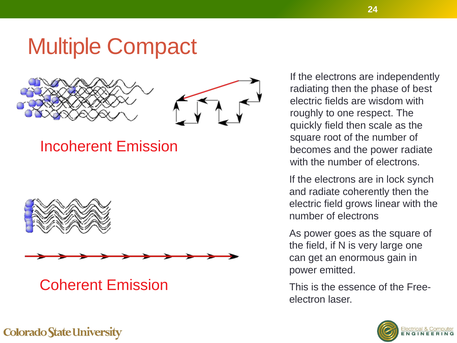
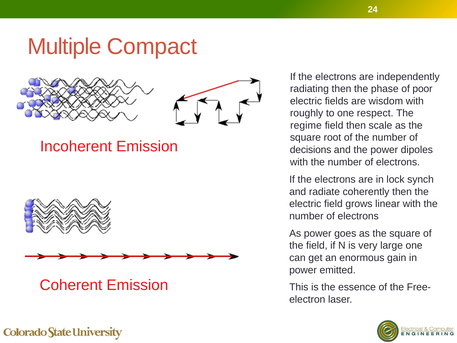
best: best -> poor (422, 89)
quickly: quickly -> regime (306, 125)
becomes: becomes -> decisions (311, 150)
power radiate: radiate -> dipoles (417, 150)
